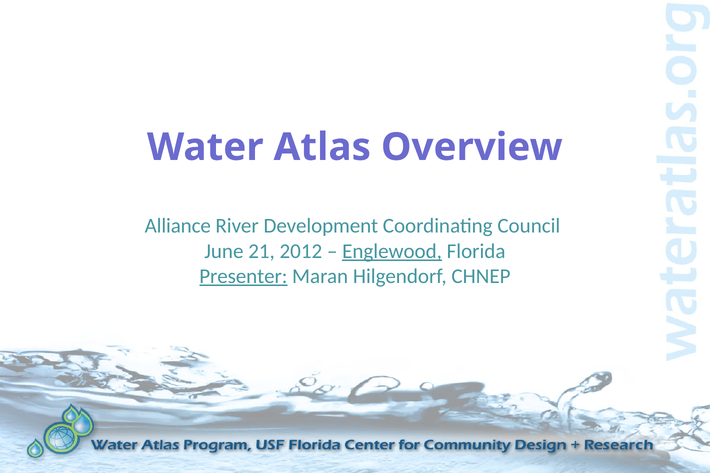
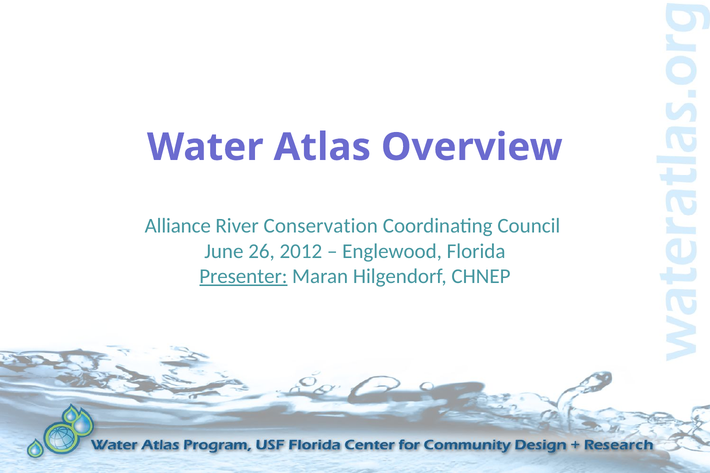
Development: Development -> Conservation (321, 226)
21: 21 -> 26 (262, 251)
Englewood underline: present -> none (392, 251)
